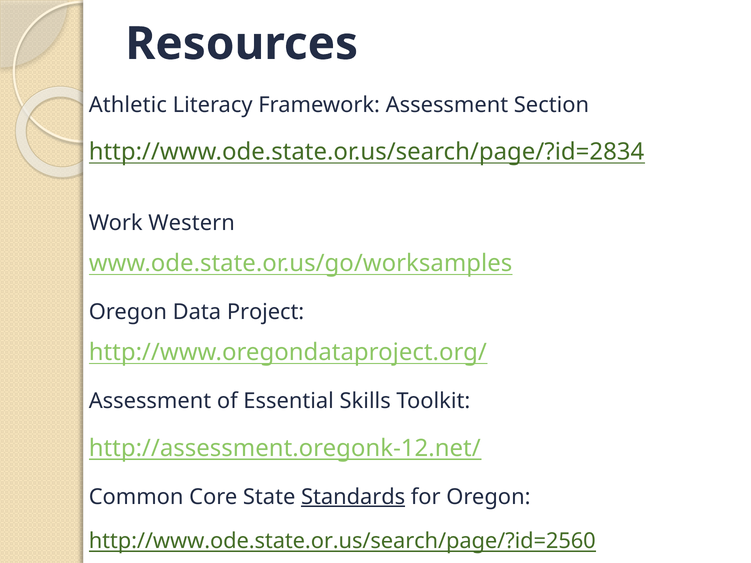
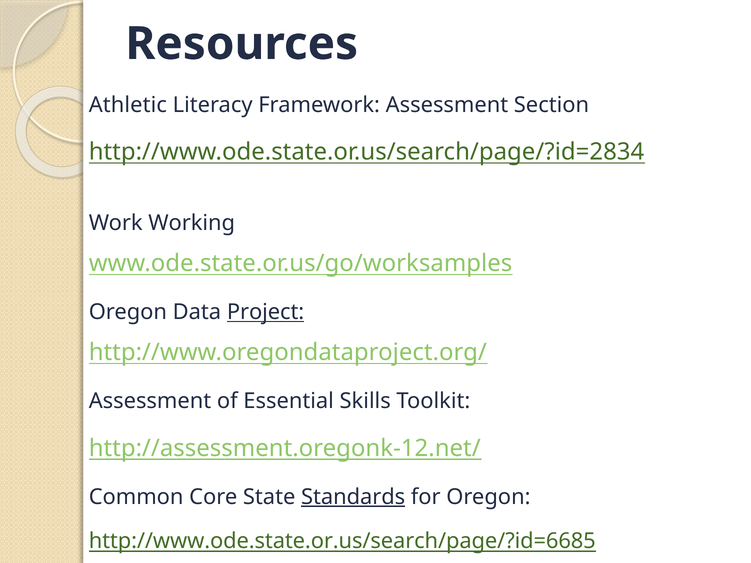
Western: Western -> Working (192, 223)
Project underline: none -> present (266, 312)
http://www.ode.state.or.us/search/page/?id=2560: http://www.ode.state.or.us/search/page/?id=2560 -> http://www.ode.state.or.us/search/page/?id=6685 (342, 541)
